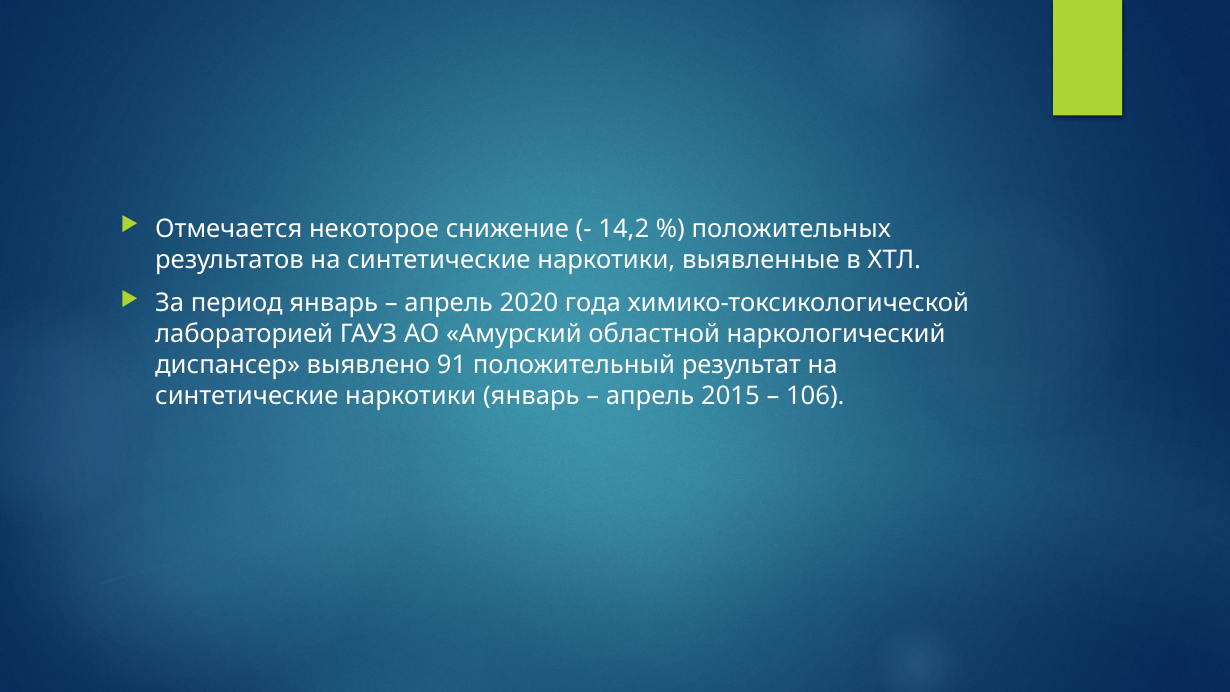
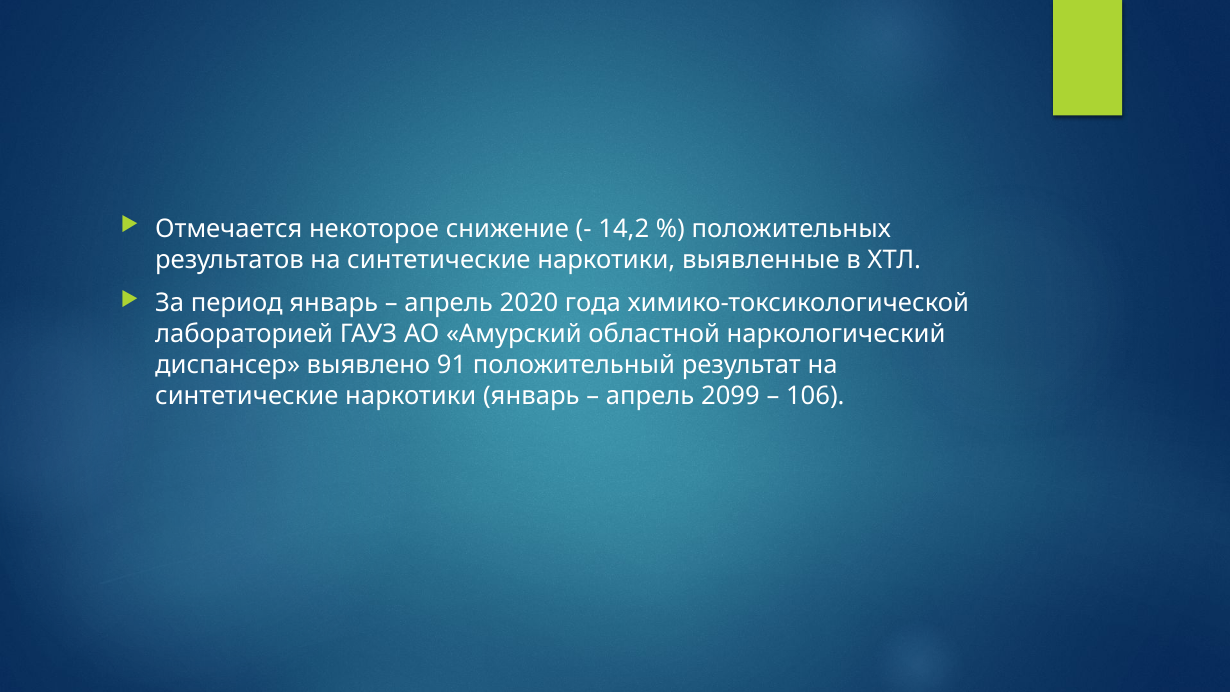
2015: 2015 -> 2099 (730, 396)
